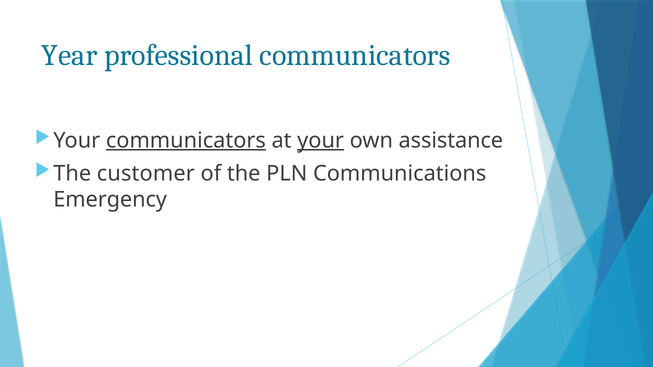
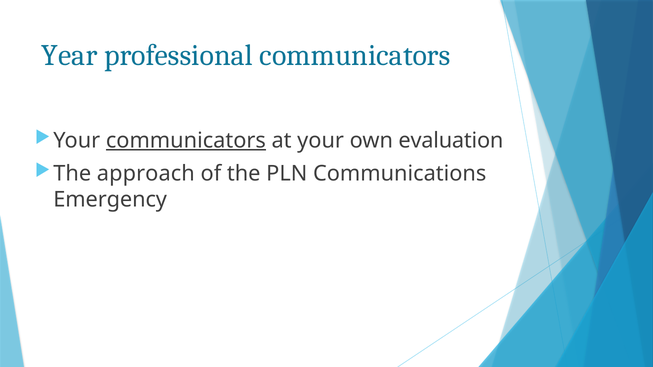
your underline: present -> none (321, 141)
assistance: assistance -> evaluation (451, 141)
customer: customer -> approach (146, 174)
